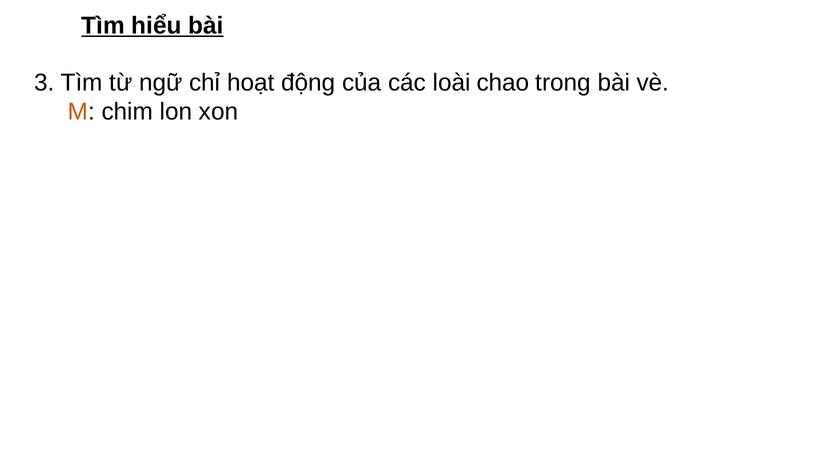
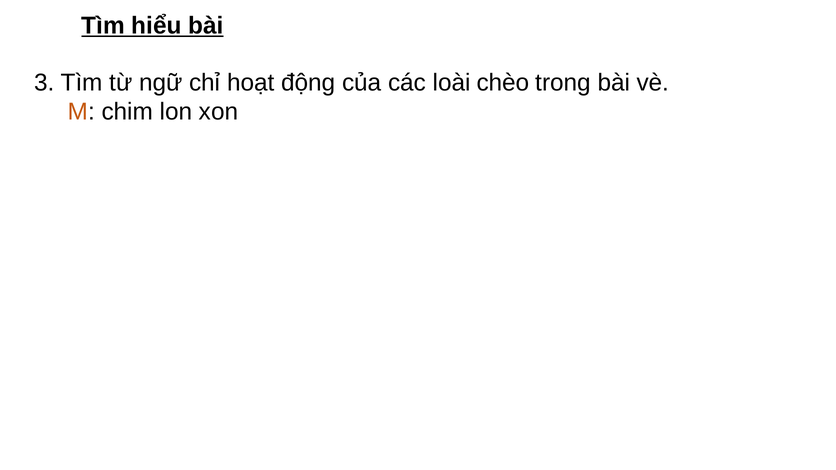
chao: chao -> chèo (503, 83)
